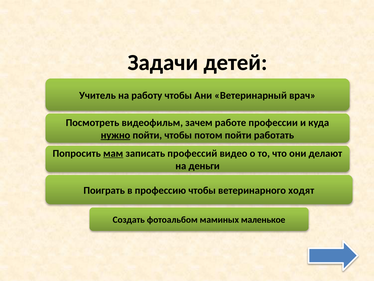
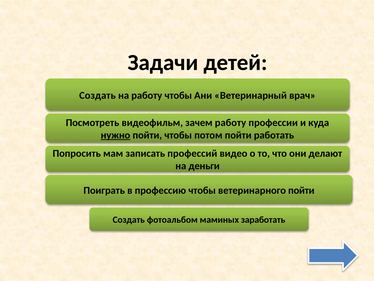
Учитель: Учитель -> Создать (97, 95)
зачем работе: работе -> работу (230, 122)
мам underline: present -> none (113, 153)
ветеринарного ходят: ходят -> пойти (301, 190)
маленькое: маленькое -> заработать (263, 219)
